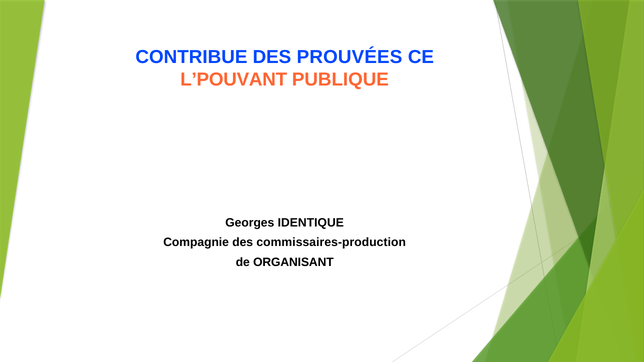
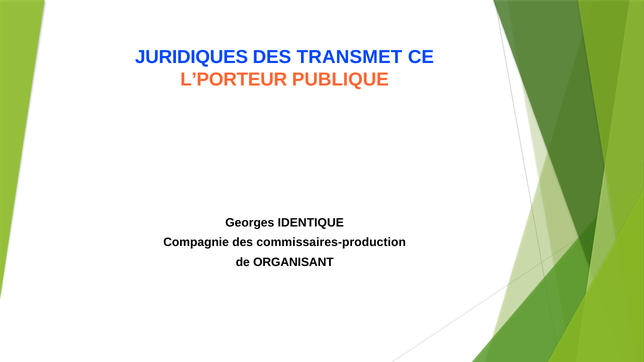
CONTRIBUE: CONTRIBUE -> JURIDIQUES (192, 57)
PROUVÉES: PROUVÉES -> TRANSMET (349, 57)
L’POUVANT: L’POUVANT -> L’PORTEUR (234, 80)
